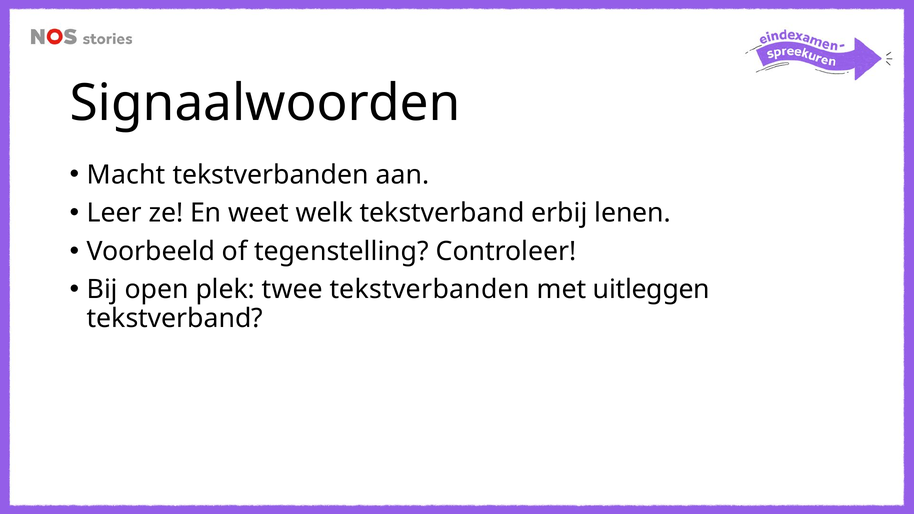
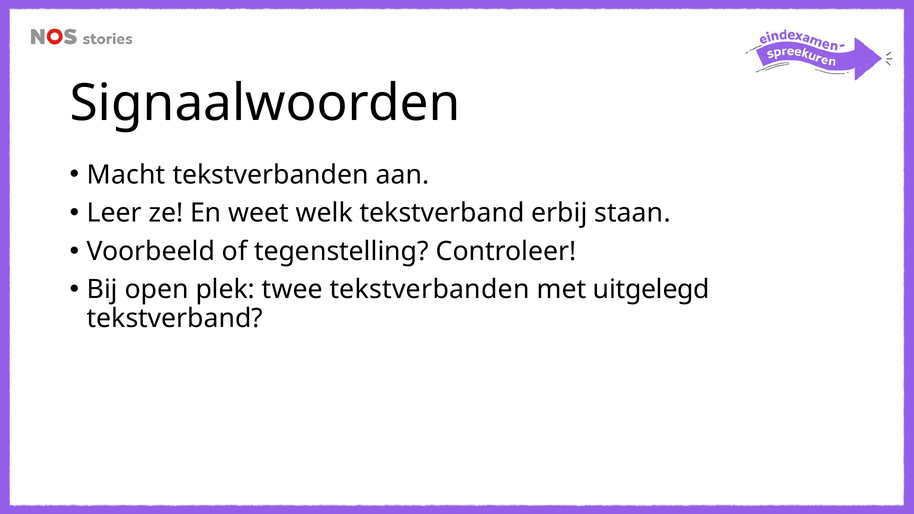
lenen: lenen -> staan (633, 213)
uitleggen: uitleggen -> uitgelegd (651, 290)
